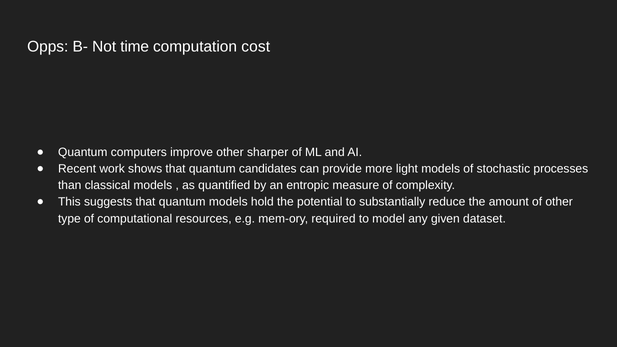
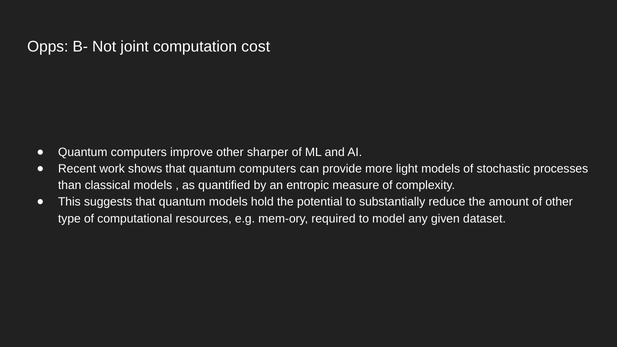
time: time -> joint (135, 47)
that quantum candidates: candidates -> computers (268, 169)
